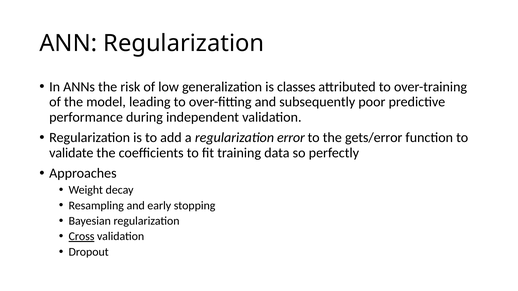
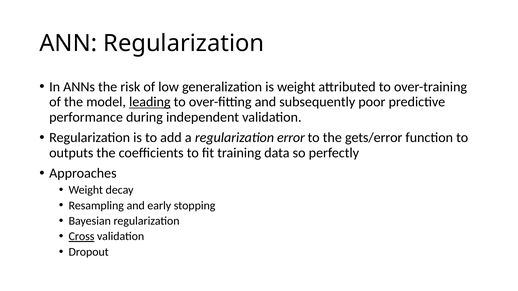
is classes: classes -> weight (296, 87)
leading underline: none -> present (150, 102)
validate: validate -> outputs (71, 153)
